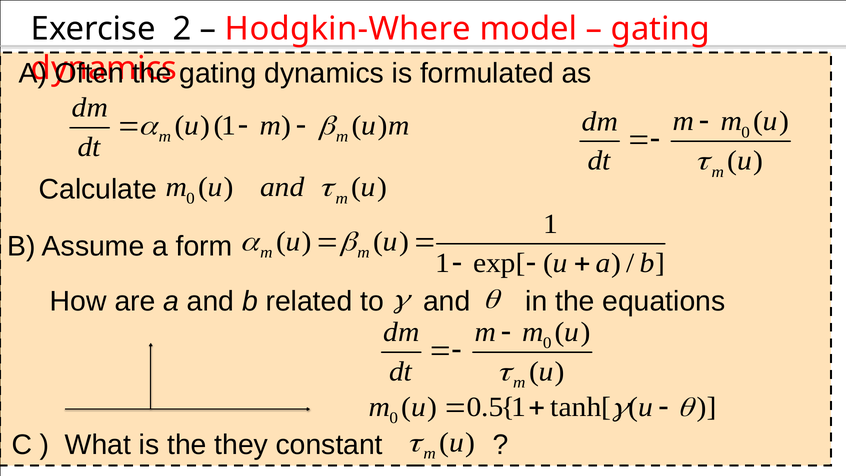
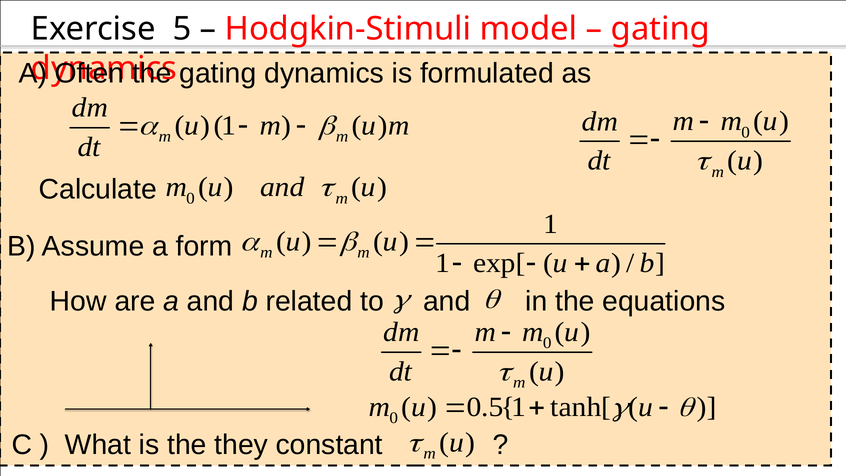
2: 2 -> 5 (182, 29)
Hodgkin-Where: Hodgkin-Where -> Hodgkin-Stimuli (348, 29)
